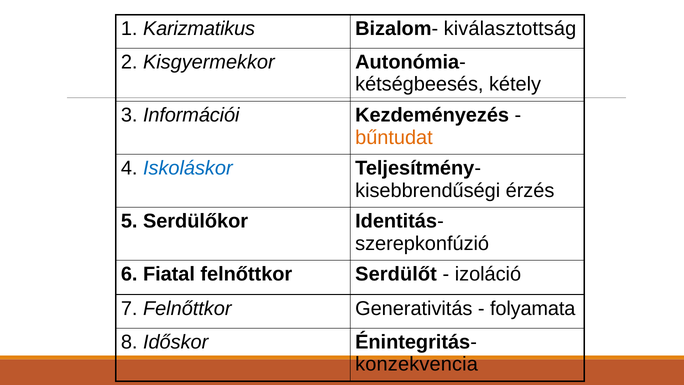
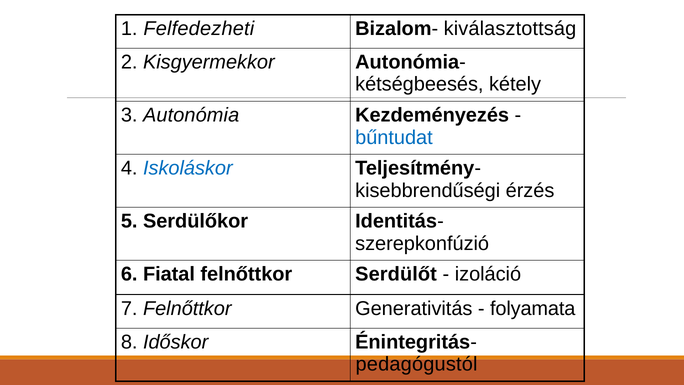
Karizmatikus: Karizmatikus -> Felfedezheti (199, 29)
Információi: Információi -> Autonómia (191, 115)
bűntudat colour: orange -> blue (394, 137)
konzekvencia: konzekvencia -> pedagógustól (417, 364)
